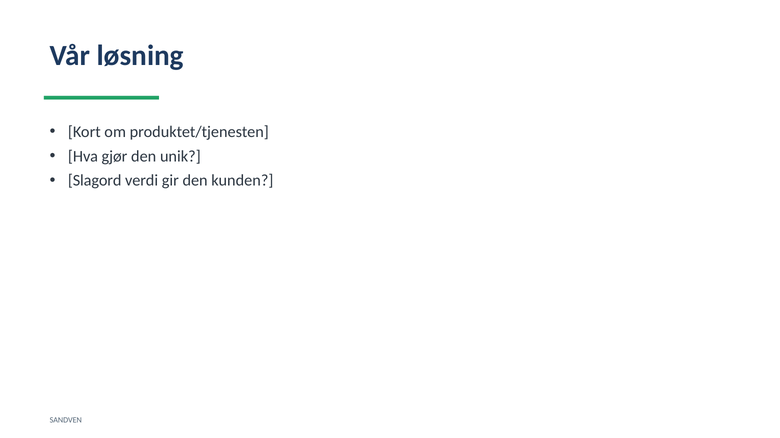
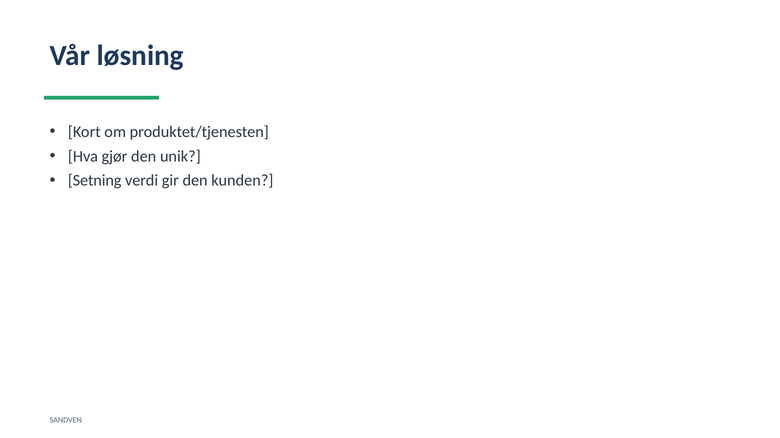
Slagord: Slagord -> Setning (95, 181)
